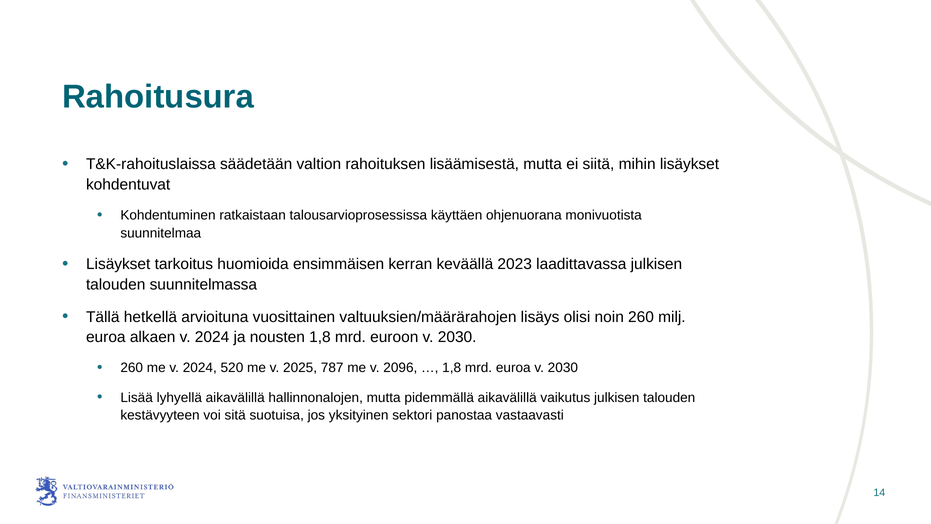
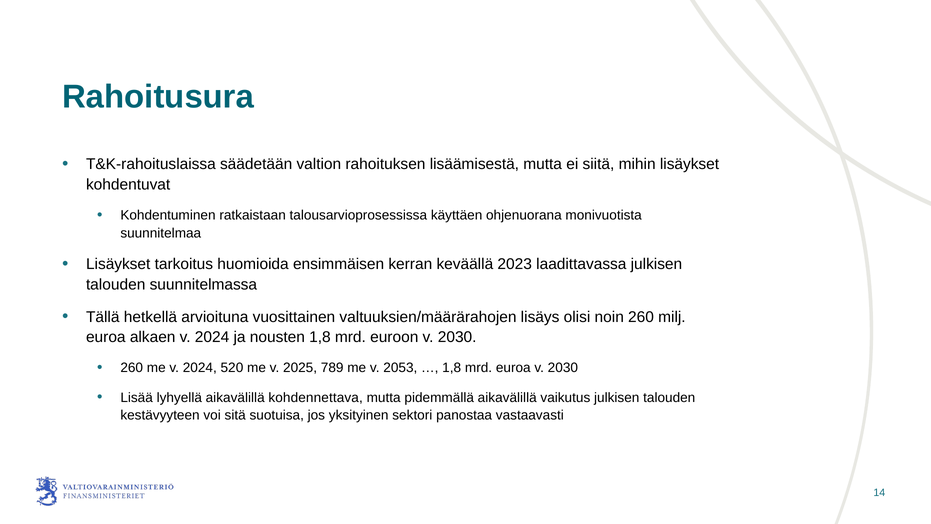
787: 787 -> 789 (332, 368)
2096: 2096 -> 2053 (400, 368)
hallinnonalojen: hallinnonalojen -> kohdennettava (316, 397)
